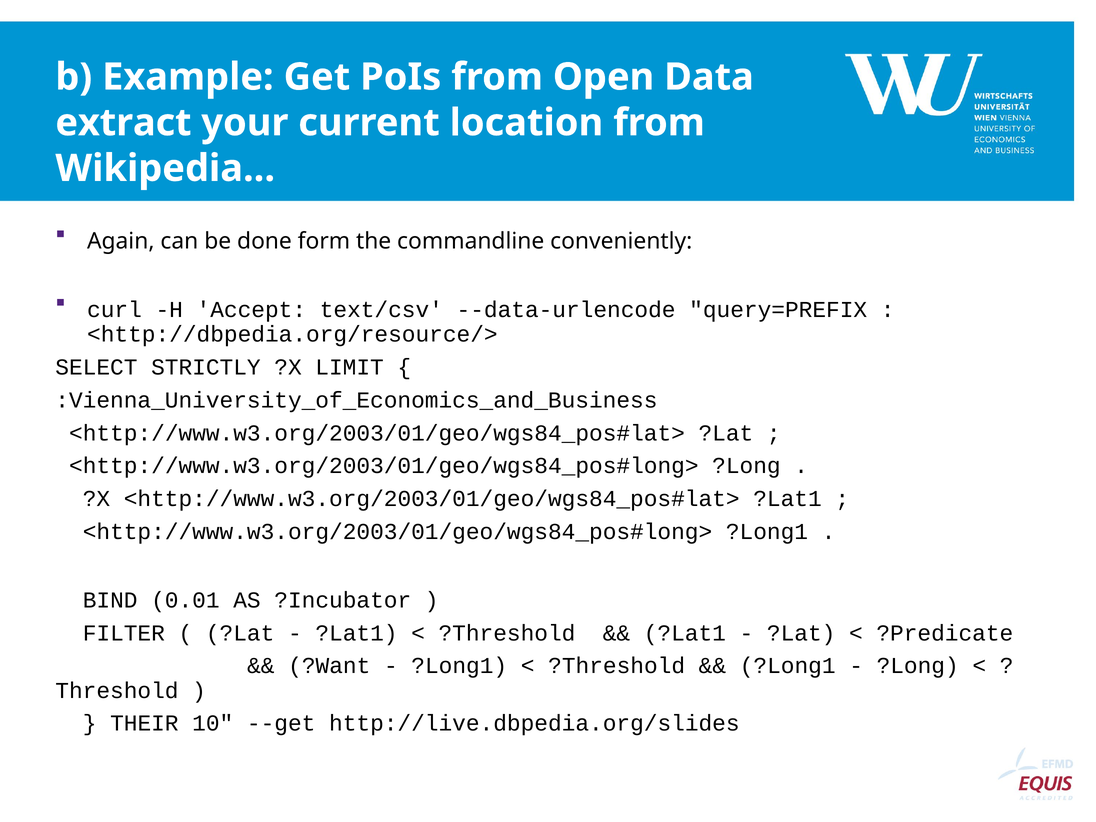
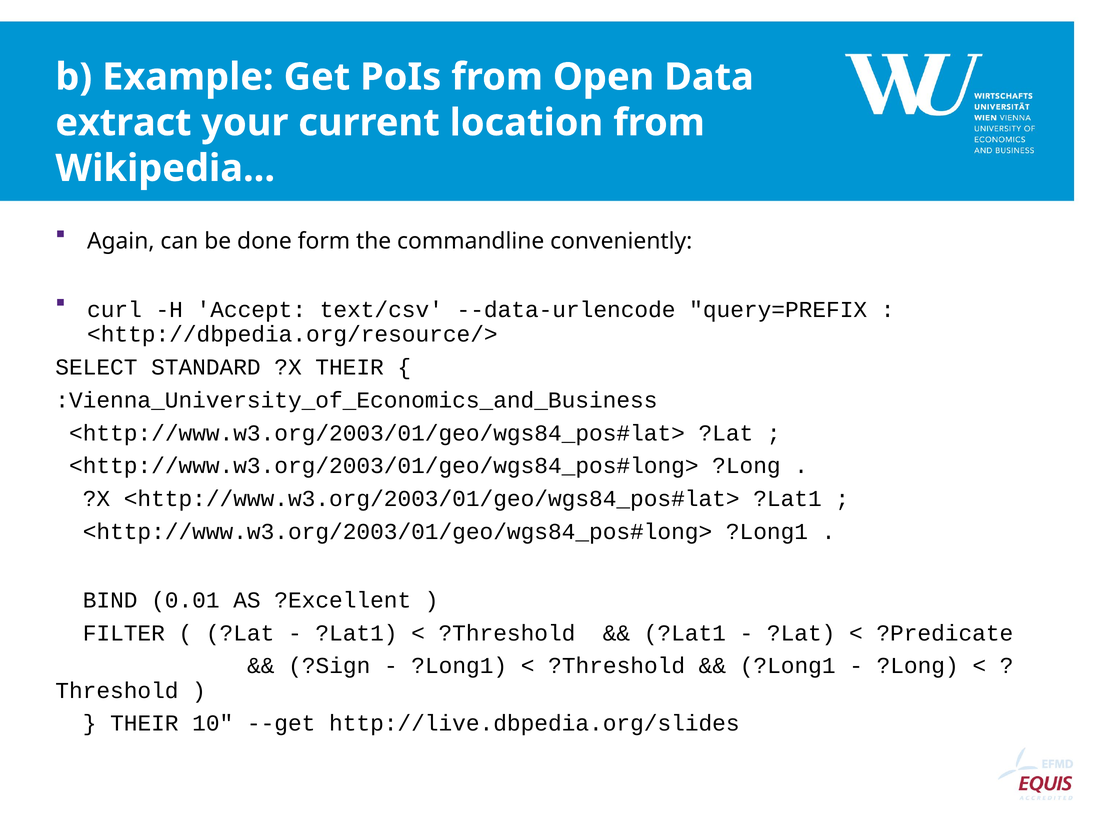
STRICTLY: STRICTLY -> STANDARD (206, 367)
?X LIMIT: LIMIT -> THEIR (350, 367)
?Incubator: ?Incubator -> ?Excellent (343, 600)
?Want: ?Want -> ?Sign (329, 666)
